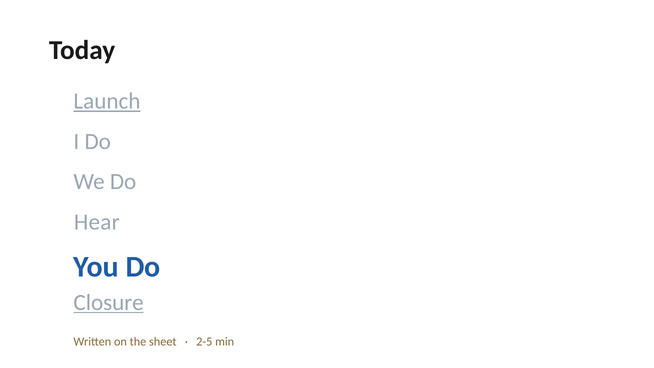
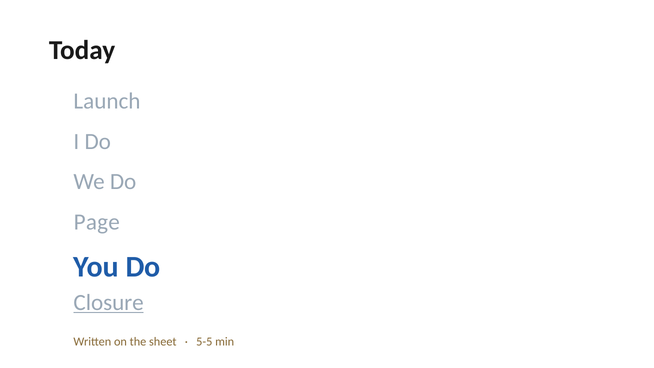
Launch underline: present -> none (107, 101)
Hear: Hear -> Page (97, 222)
2-5: 2-5 -> 5-5 (204, 342)
